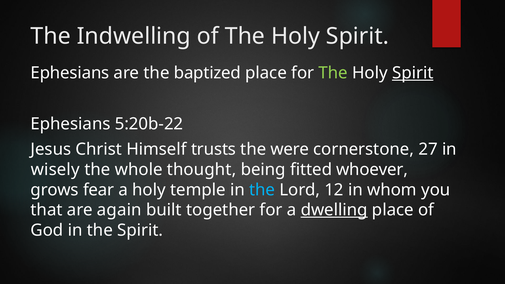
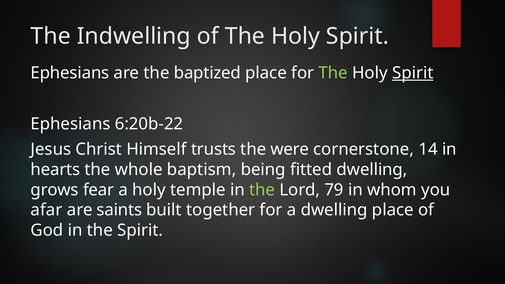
5:20b-22: 5:20b-22 -> 6:20b-22 (149, 124)
27: 27 -> 14 (428, 149)
wisely: wisely -> hearts (55, 170)
thought: thought -> baptism (202, 170)
fitted whoever: whoever -> dwelling (372, 170)
the colour: light blue -> light green (262, 190)
12: 12 -> 79 (334, 190)
that: that -> afar (47, 210)
again: again -> saints (119, 210)
dwelling underline: present -> none (334, 210)
